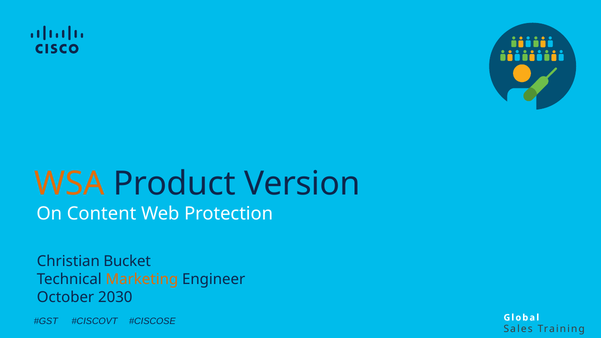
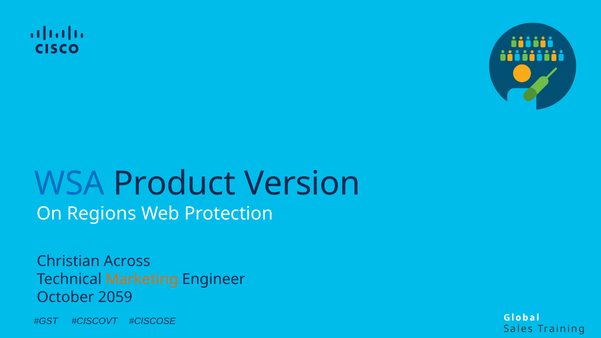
WSA colour: orange -> blue (69, 184)
Content: Content -> Regions (102, 214)
Bucket: Bucket -> Across (127, 261)
2030: 2030 -> 2059 (115, 298)
